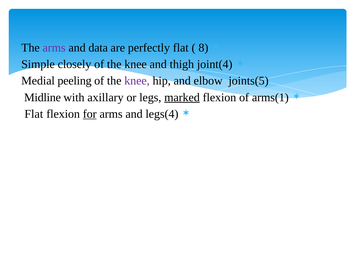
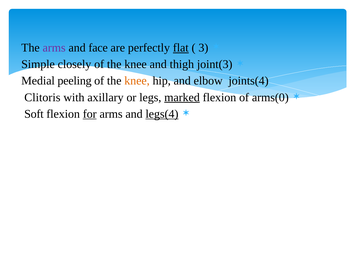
data: data -> face (98, 48)
flat underline: none -> present (181, 48)
8: 8 -> 3 (203, 48)
joint(4: joint(4 -> joint(3 (215, 64)
knee colour: purple -> orange (137, 81)
joints(5: joints(5 -> joints(4 (249, 81)
Midline: Midline -> Clitoris (42, 97)
arms(1: arms(1 -> arms(0 (270, 97)
Flat: Flat -> Soft (34, 114)
legs(4 underline: none -> present (162, 114)
